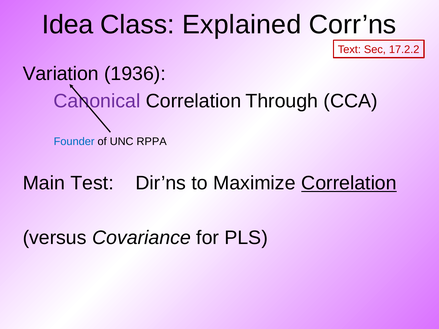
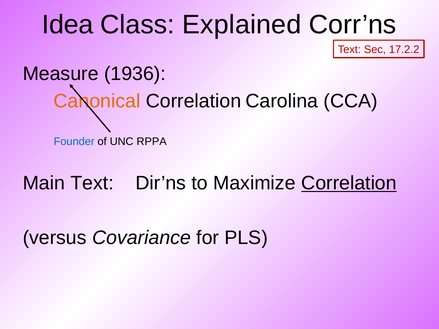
Variation: Variation -> Measure (61, 74)
Canonical colour: purple -> orange (97, 101)
Through: Through -> Carolina (282, 101)
Main Test: Test -> Text (92, 183)
